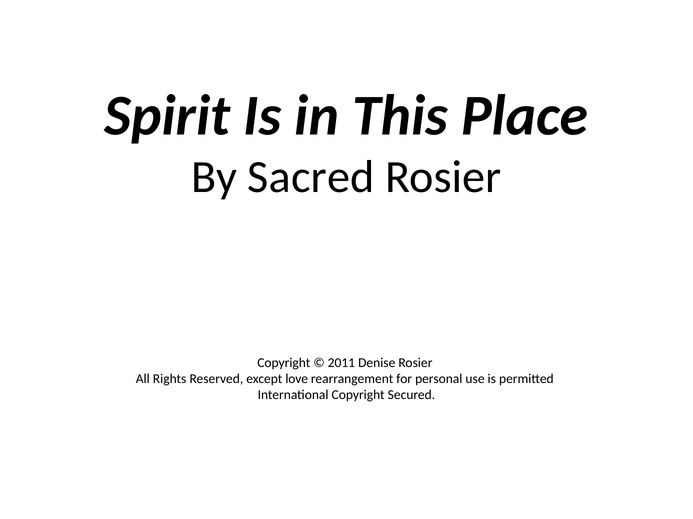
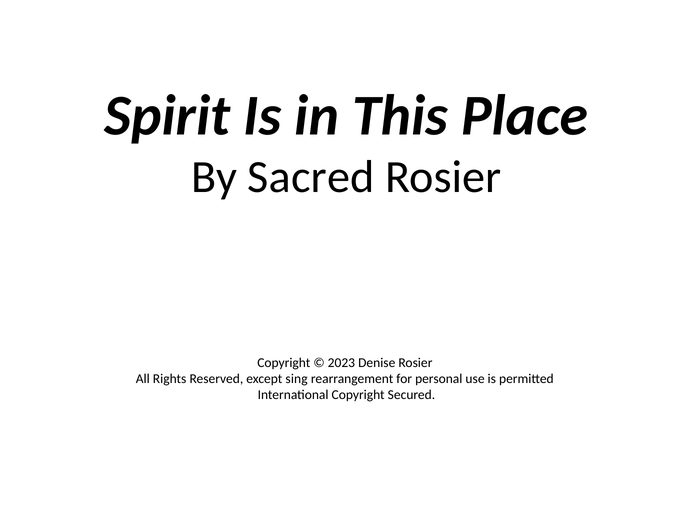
2011: 2011 -> 2023 (341, 363)
love: love -> sing (297, 379)
